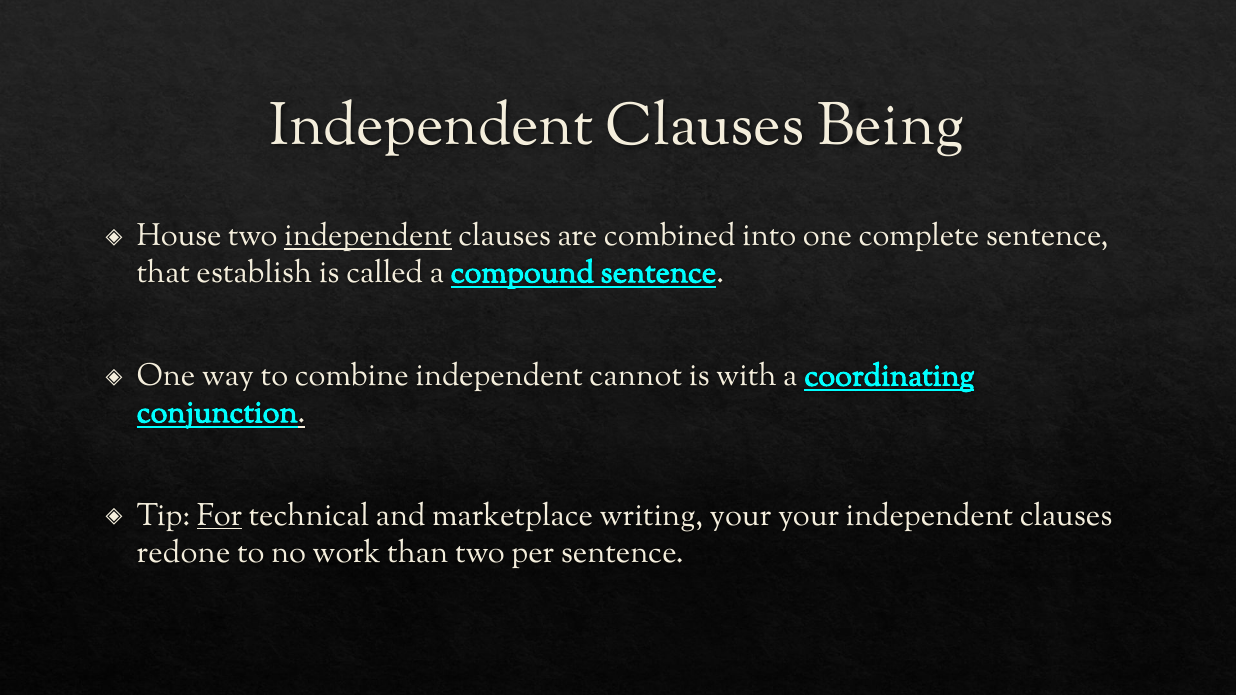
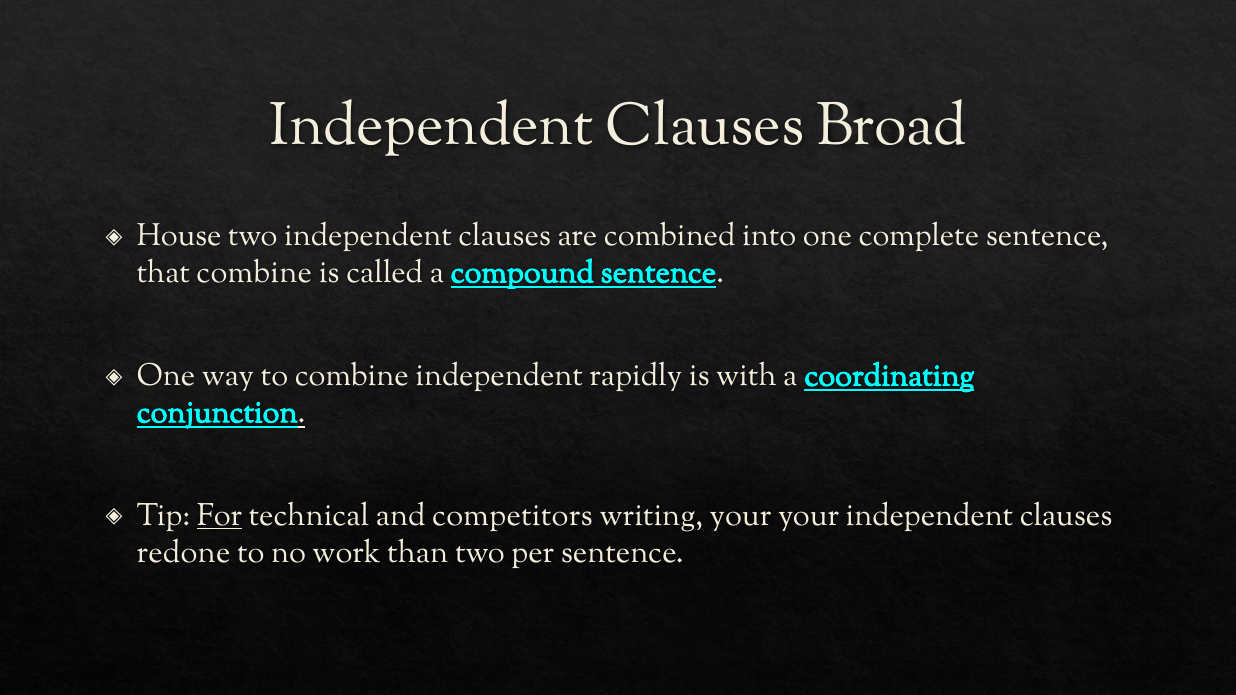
Being: Being -> Broad (891, 125)
independent underline: present -> none (368, 235)
that establish: establish -> combine (254, 272)
cannot: cannot -> rapidly (636, 375)
marketplace: marketplace -> competitors (512, 515)
